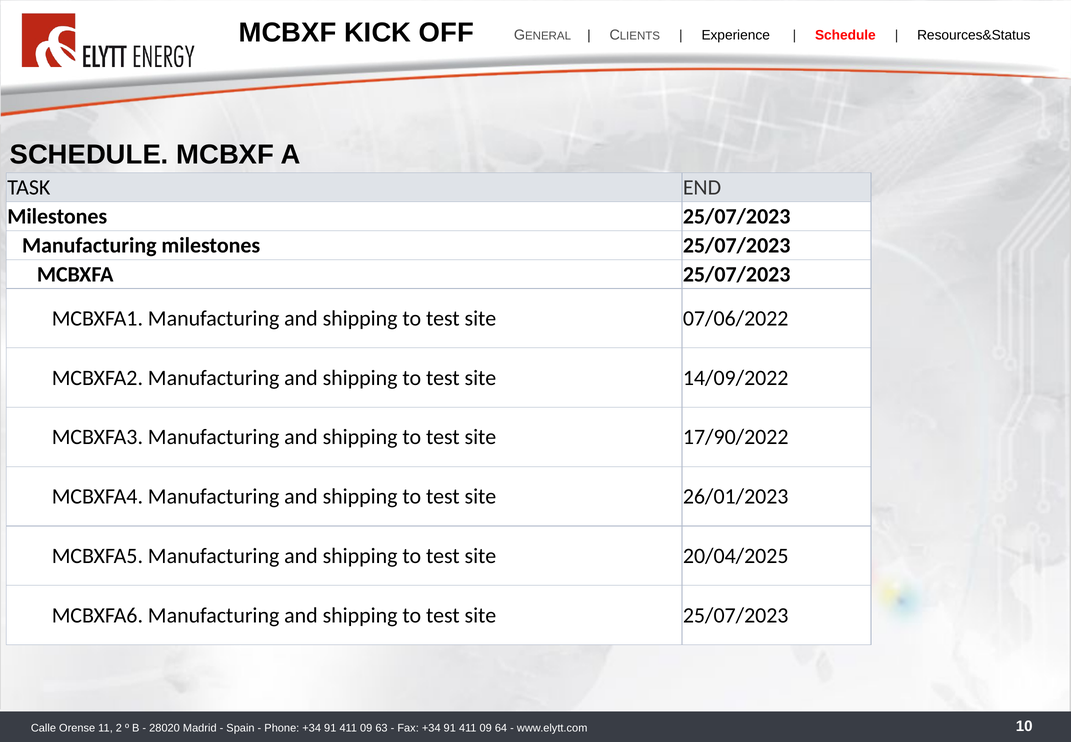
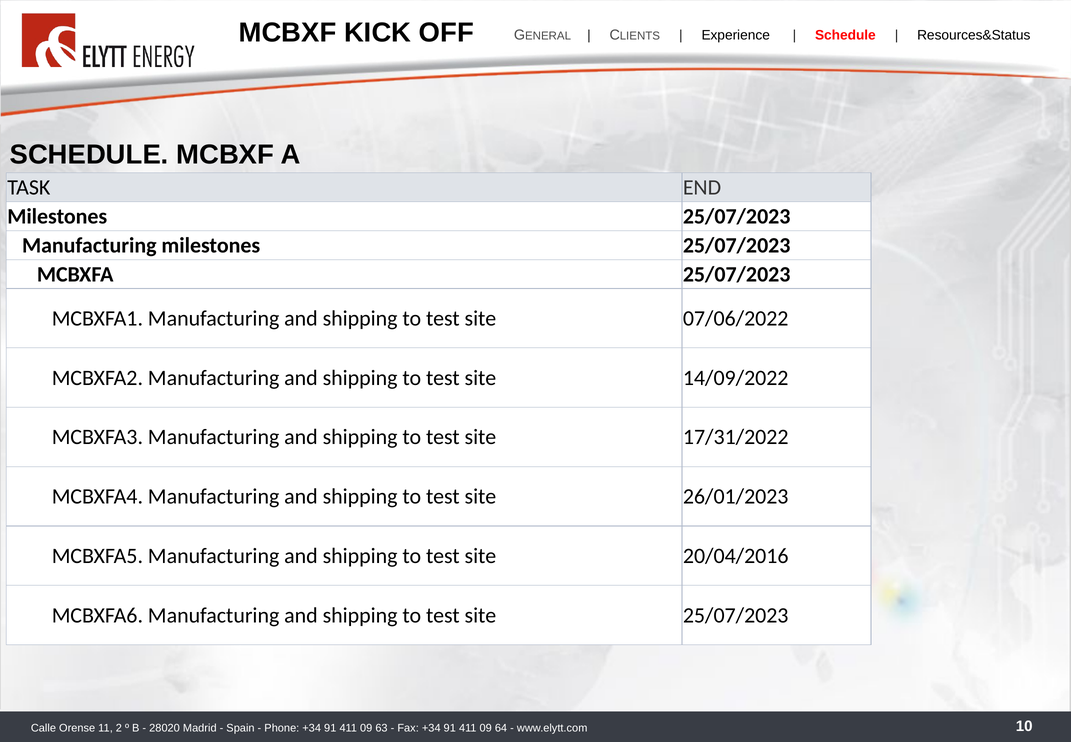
17/90/2022: 17/90/2022 -> 17/31/2022 (736, 437)
20/04/2025: 20/04/2025 -> 20/04/2016 (736, 555)
